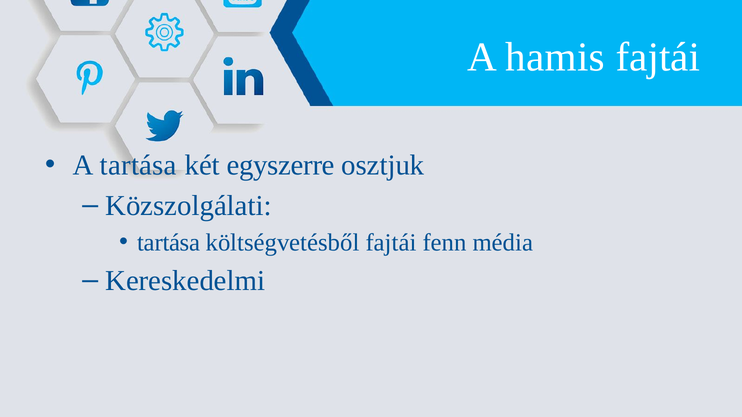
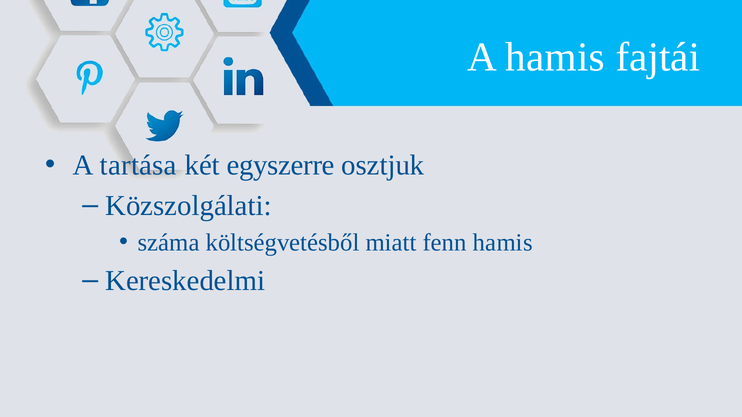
tartása: tartása -> száma (169, 243)
költségvetésből fajtái: fajtái -> miatt (391, 243)
fenn média: média -> hamis (503, 243)
